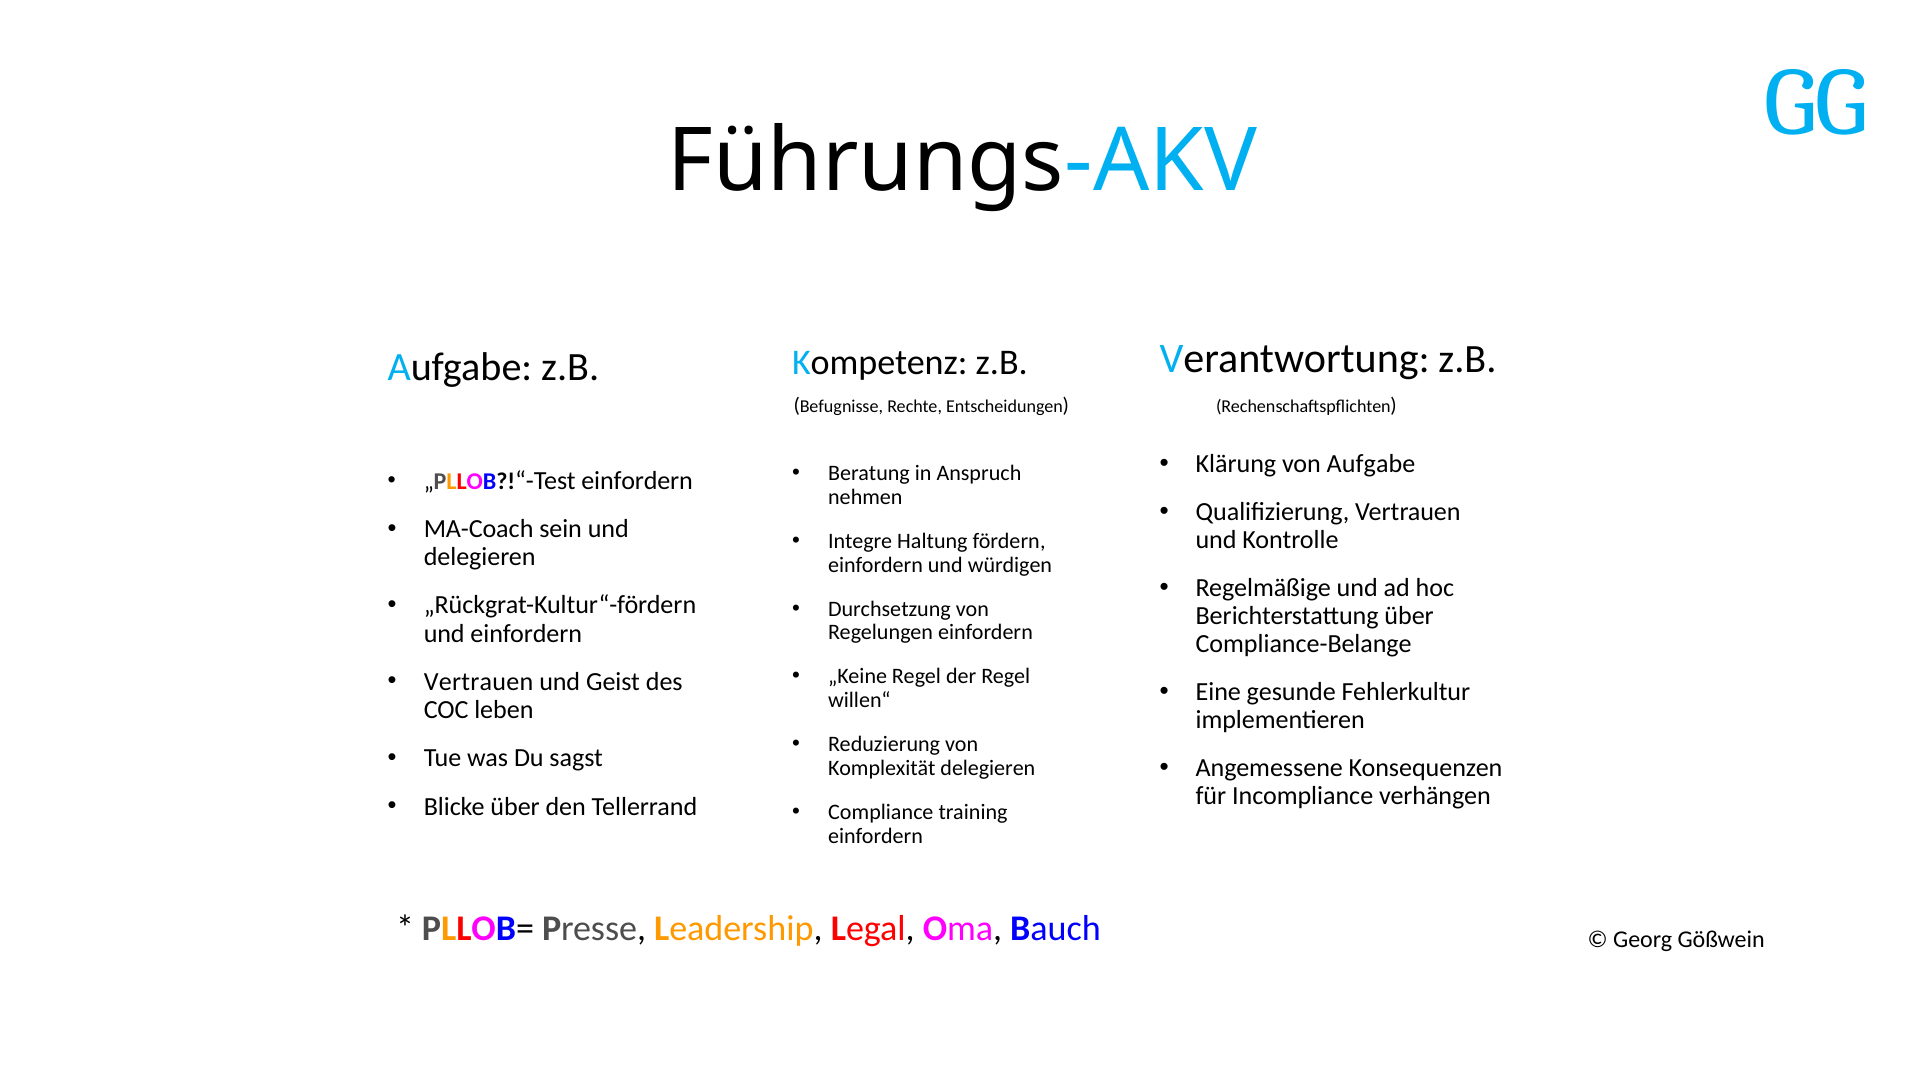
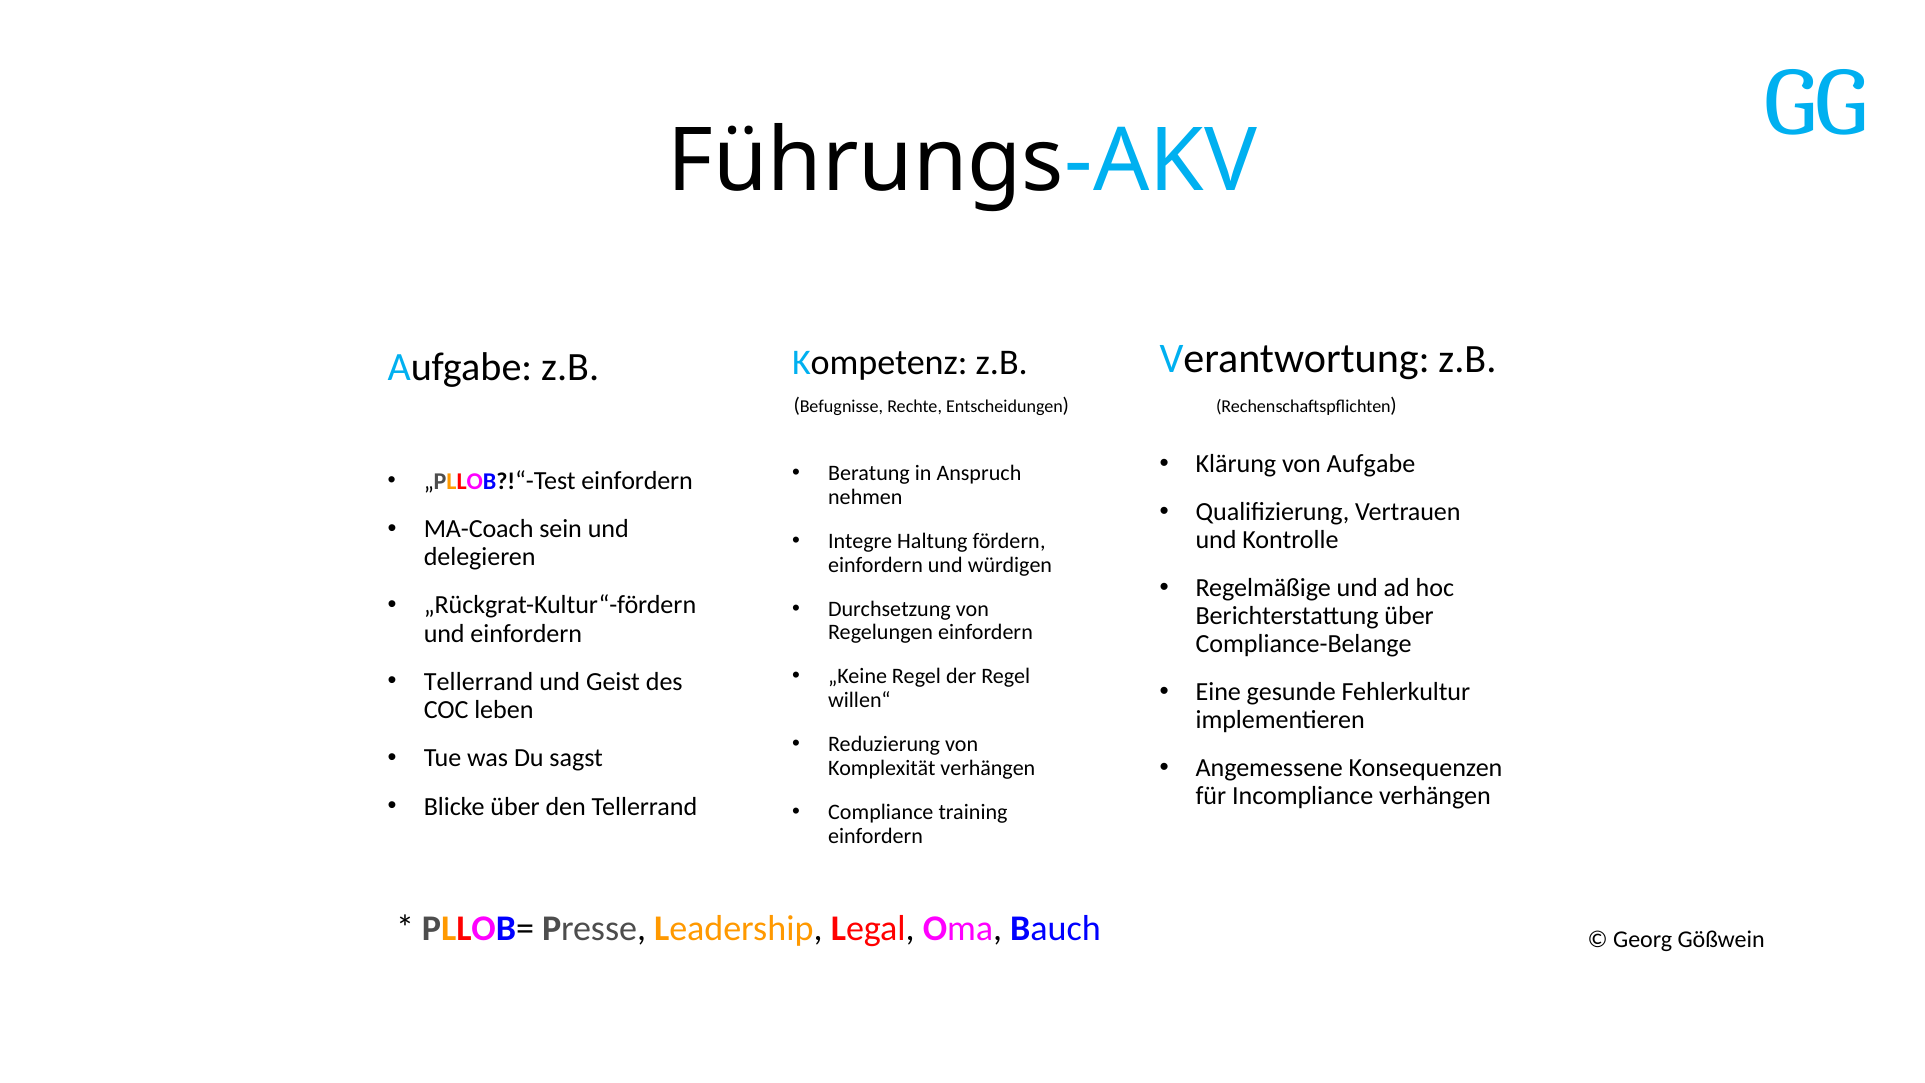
Vertrauen: Vertrauen -> Tellerrand (479, 682)
Komplexität delegieren: delegieren -> verhängen (988, 768)
